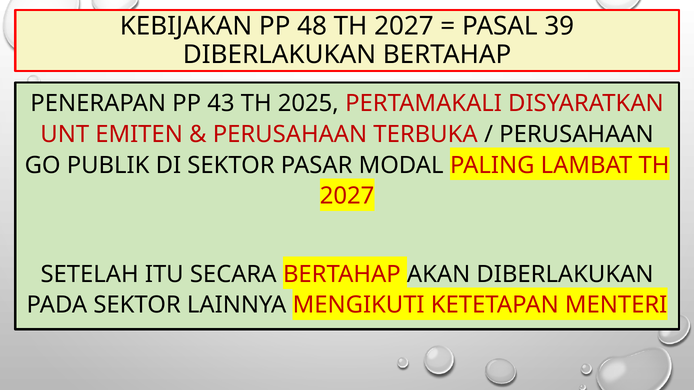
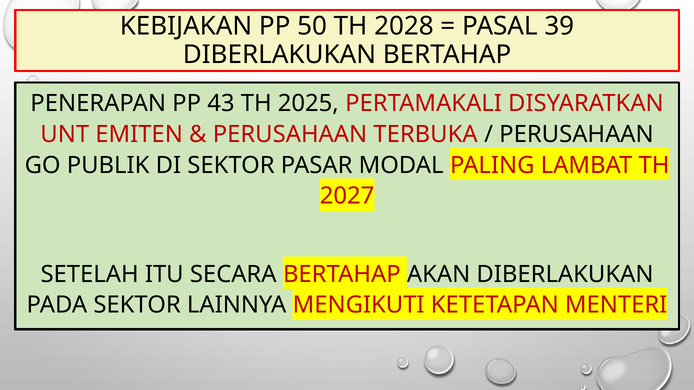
48: 48 -> 50 (312, 26)
2027: 2027 -> 2028 (404, 26)
